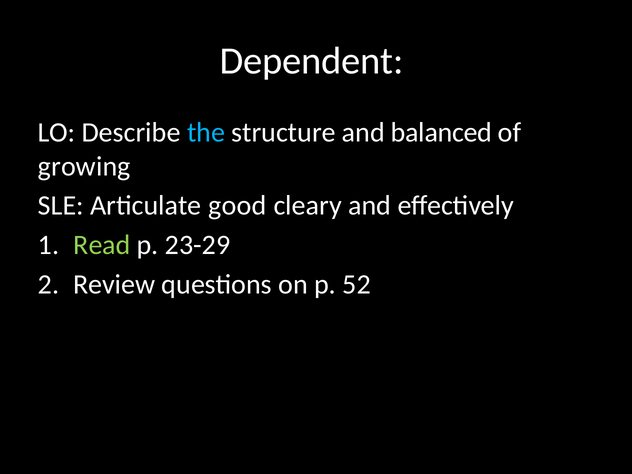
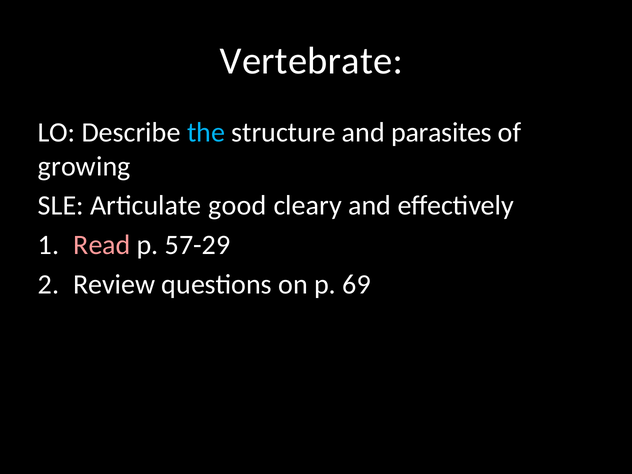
Dependent: Dependent -> Vertebrate (311, 61)
balanced: balanced -> parasites (442, 133)
Read colour: light green -> pink (102, 245)
23-29: 23-29 -> 57-29 (198, 245)
52: 52 -> 69 (357, 284)
